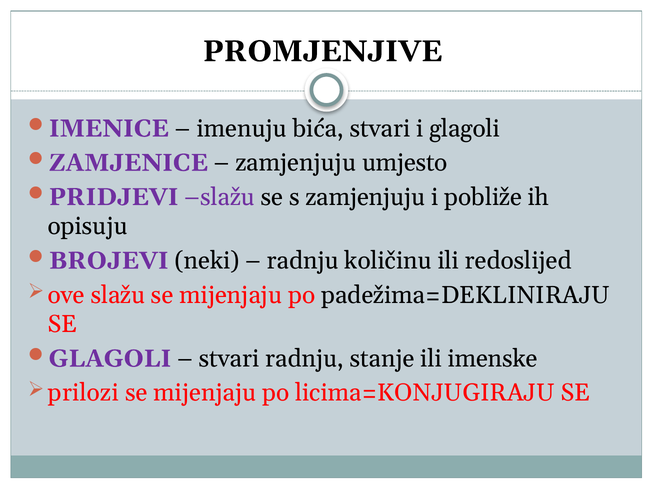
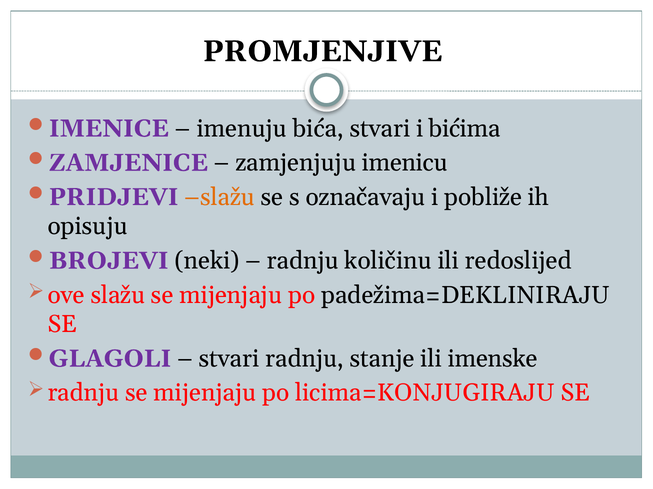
i glagoli: glagoli -> bićima (465, 129)
umjesto: umjesto -> imenicu (405, 163)
slažu colour: purple -> orange (220, 197)
s zamjenjuju: zamjenjuju -> označavaju (365, 197)
prilozi: prilozi -> radnju (83, 393)
